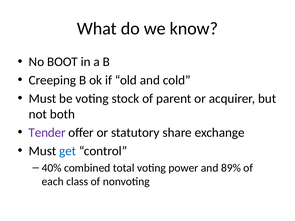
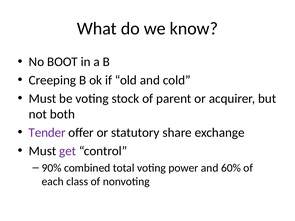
get colour: blue -> purple (68, 151)
40%: 40% -> 90% (52, 168)
89%: 89% -> 60% (231, 168)
